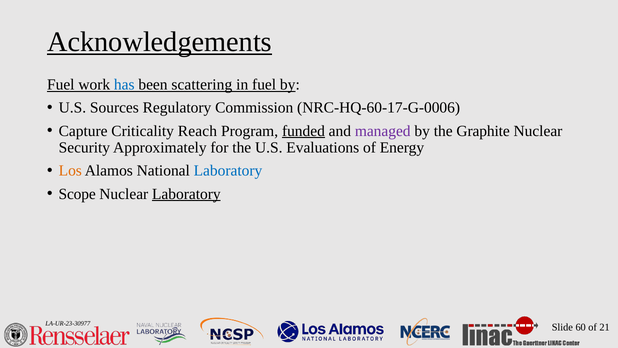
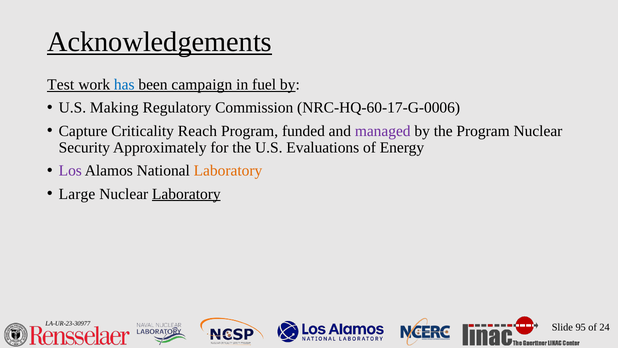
Fuel: Fuel -> Test (61, 85)
scattering: scattering -> campaign (202, 85)
Sources: Sources -> Making (114, 108)
funded underline: present -> none (303, 131)
the Graphite: Graphite -> Program (483, 131)
Los colour: orange -> purple (70, 171)
Laboratory colour: blue -> orange (228, 171)
Scope: Scope -> Large (77, 194)
60: 60 -> 95 (581, 327)
21: 21 -> 24 (605, 327)
